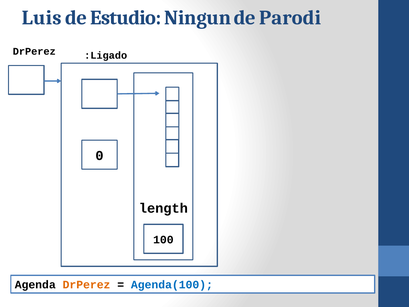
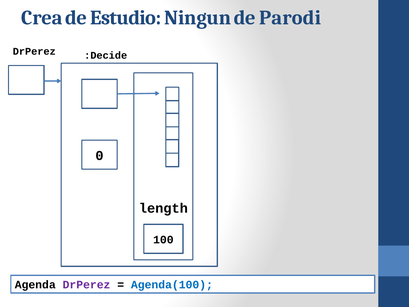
Luis: Luis -> Crea (42, 18)
:Ligado: :Ligado -> :Decide (106, 56)
DrPerez colour: orange -> purple (87, 285)
